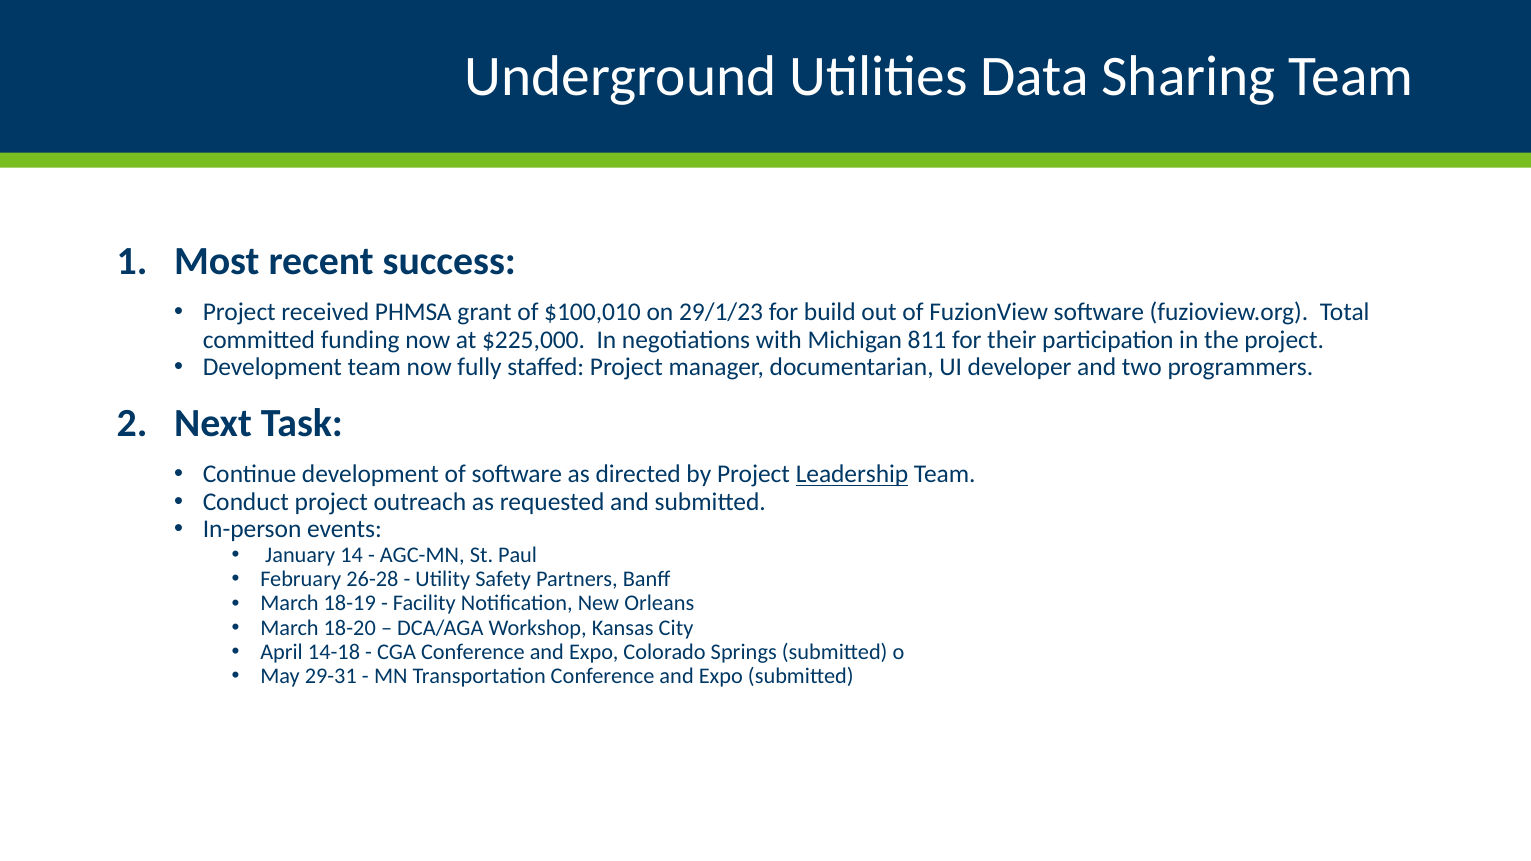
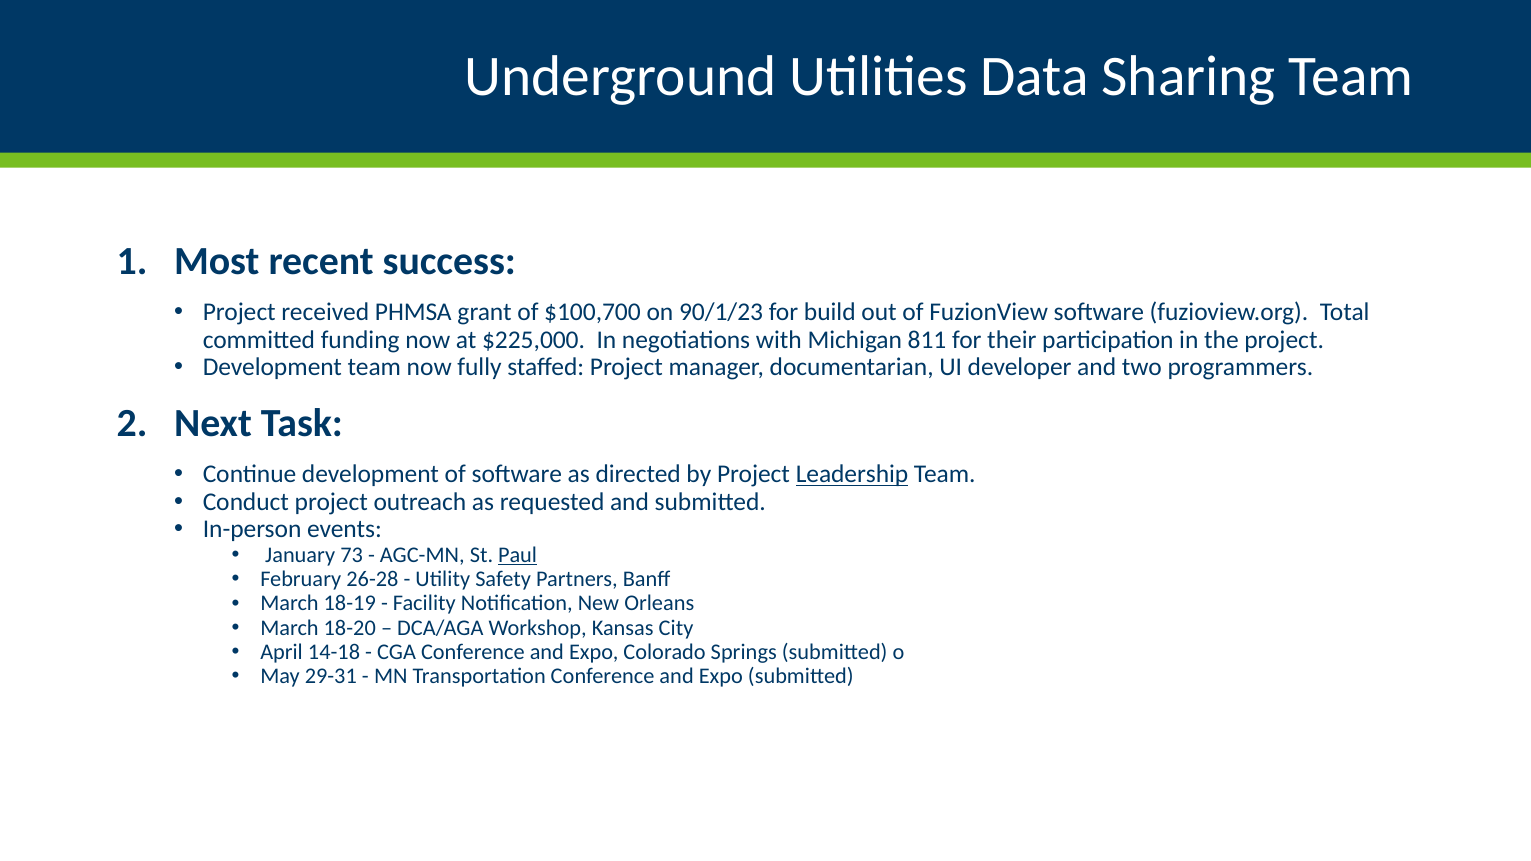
$100,010: $100,010 -> $100,700 (592, 312)
29/1/23: 29/1/23 -> 90/1/23 (721, 312)
14: 14 -> 73 (352, 555)
Paul underline: none -> present (518, 555)
